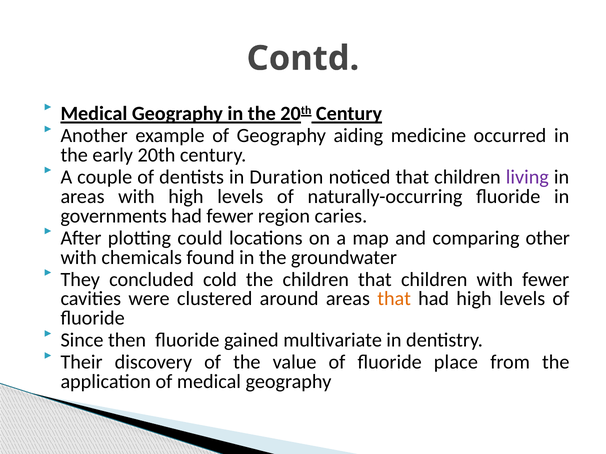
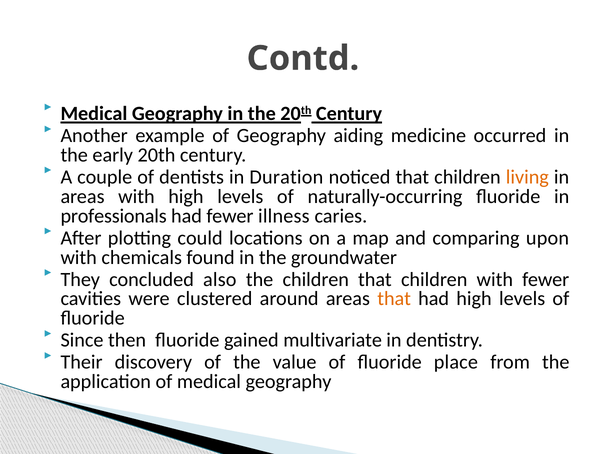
living colour: purple -> orange (527, 177)
governments: governments -> professionals (114, 216)
region: region -> illness (284, 216)
other: other -> upon (548, 238)
cold: cold -> also (220, 280)
